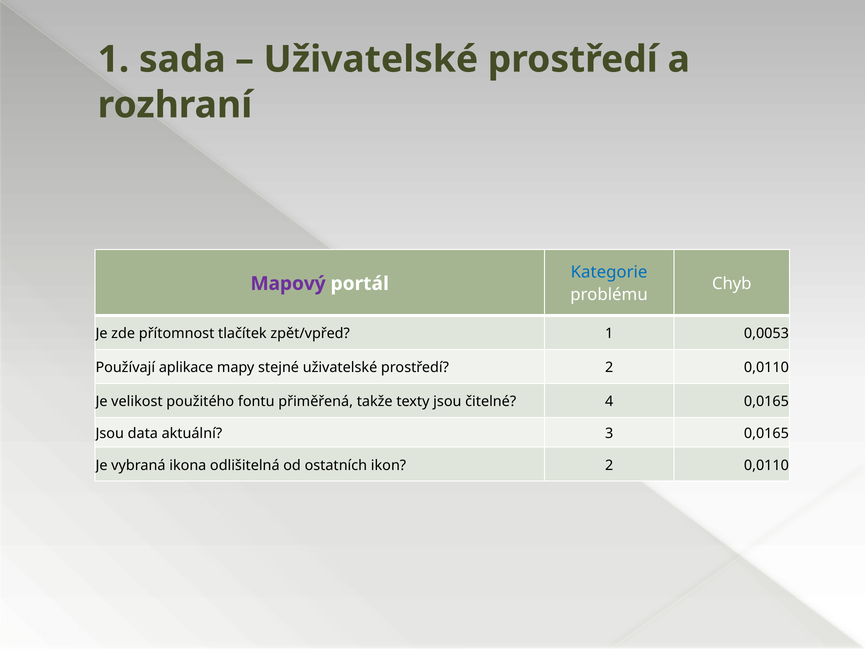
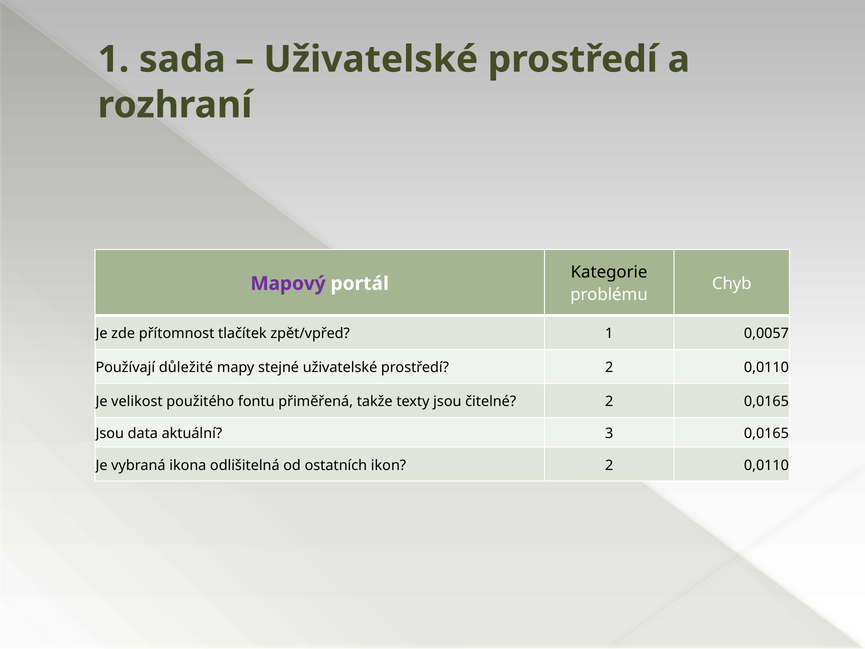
Kategorie colour: blue -> black (609, 272)
0,0053: 0,0053 -> 0,0057 (766, 333)
aplikace: aplikace -> důležité (186, 367)
čitelné 4: 4 -> 2 (609, 402)
